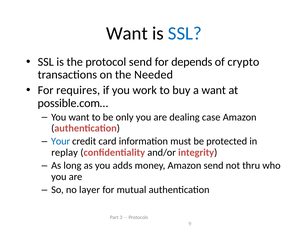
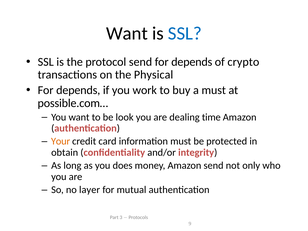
Needed: Needed -> Physical (154, 75)
requires: requires -> depends (78, 90)
a want: want -> must (214, 90)
only: only -> look (125, 117)
case: case -> time (211, 117)
Your colour: blue -> orange (61, 141)
replay: replay -> obtain (65, 152)
adds: adds -> does (123, 166)
thru: thru -> only (251, 166)
